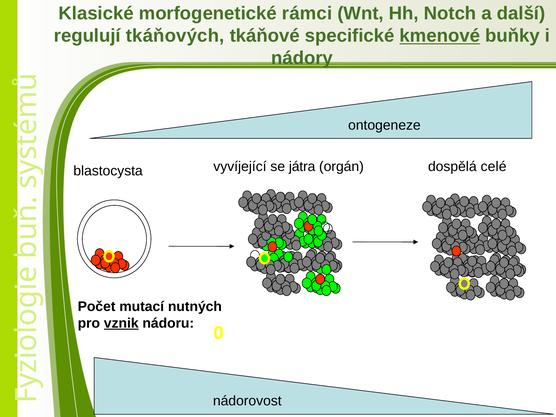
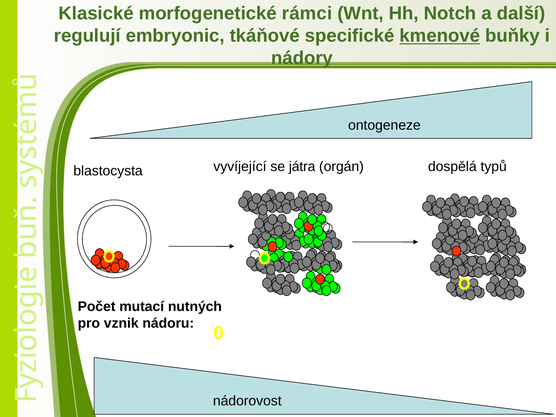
tkáňových: tkáňových -> embryonic (175, 36)
celé: celé -> typů (494, 166)
vznik underline: present -> none (121, 323)
